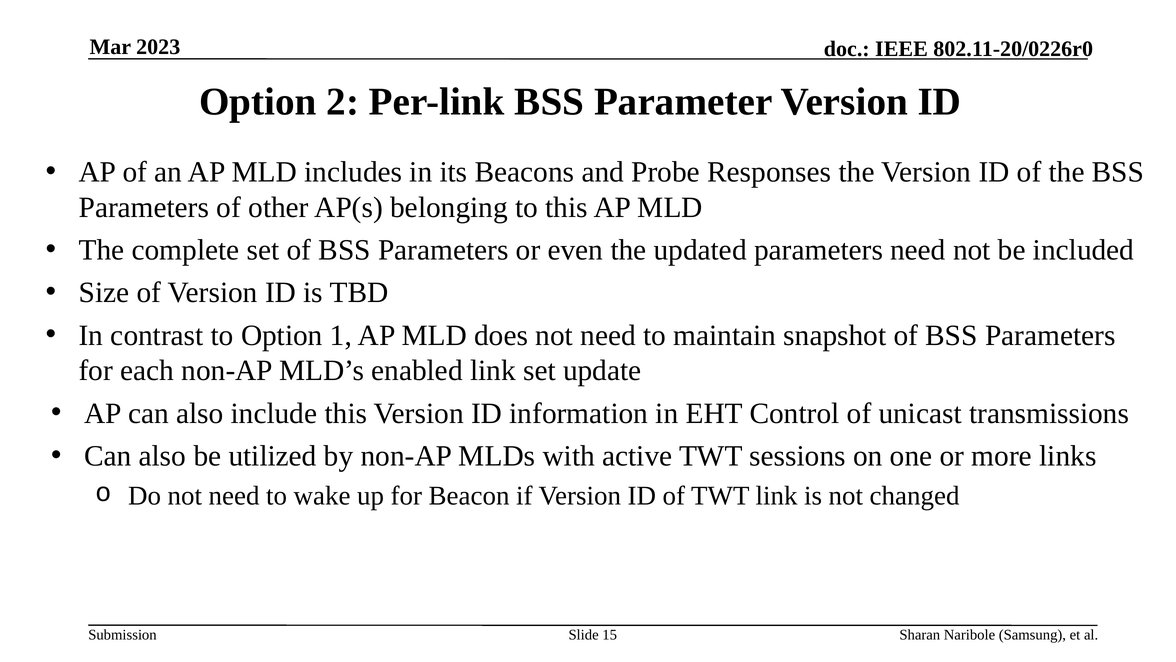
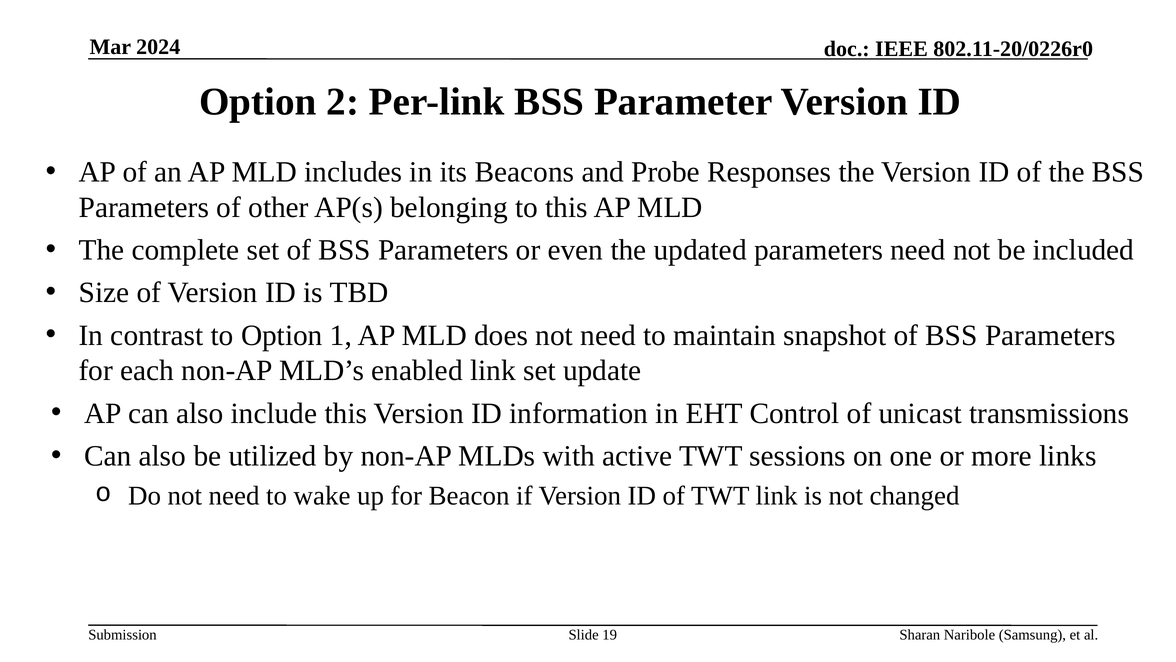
2023: 2023 -> 2024 (158, 47)
15: 15 -> 19 (610, 634)
